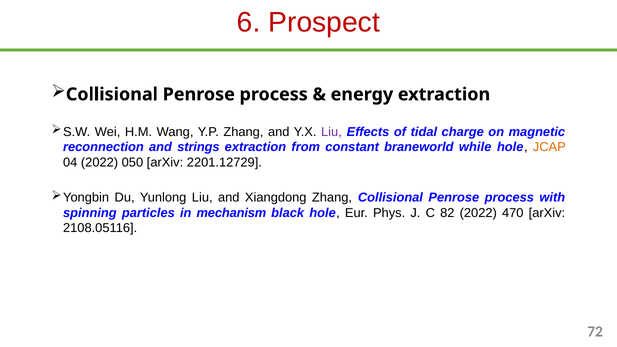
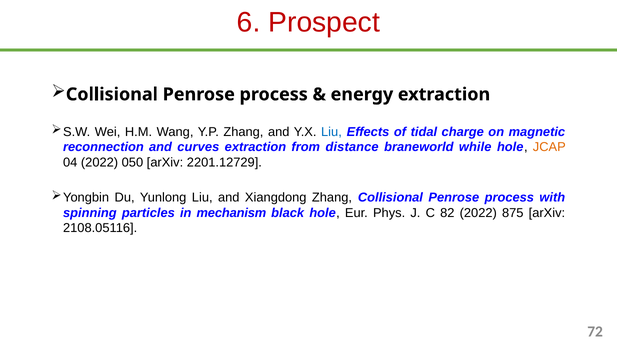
Liu colour: purple -> blue (331, 132)
strings: strings -> curves (198, 147)
constant: constant -> distance (352, 147)
470: 470 -> 875 (513, 213)
